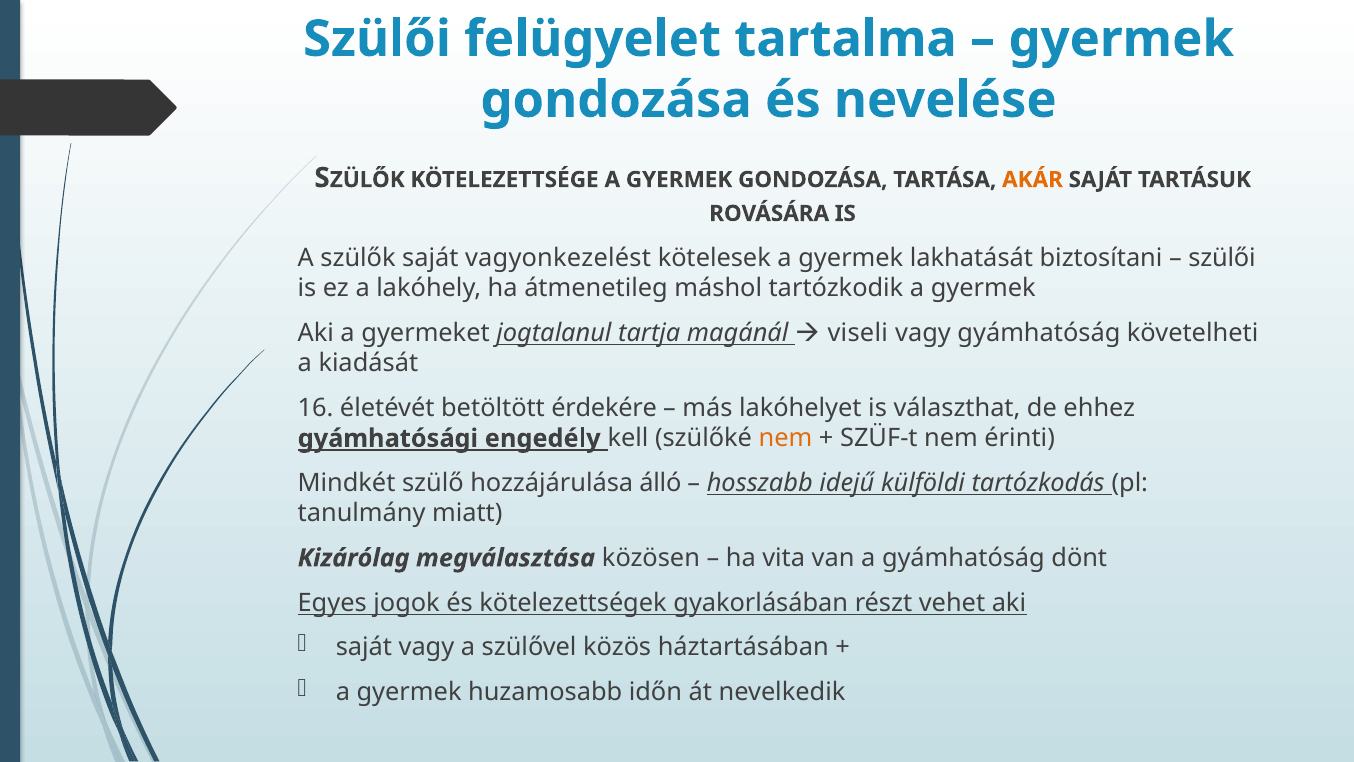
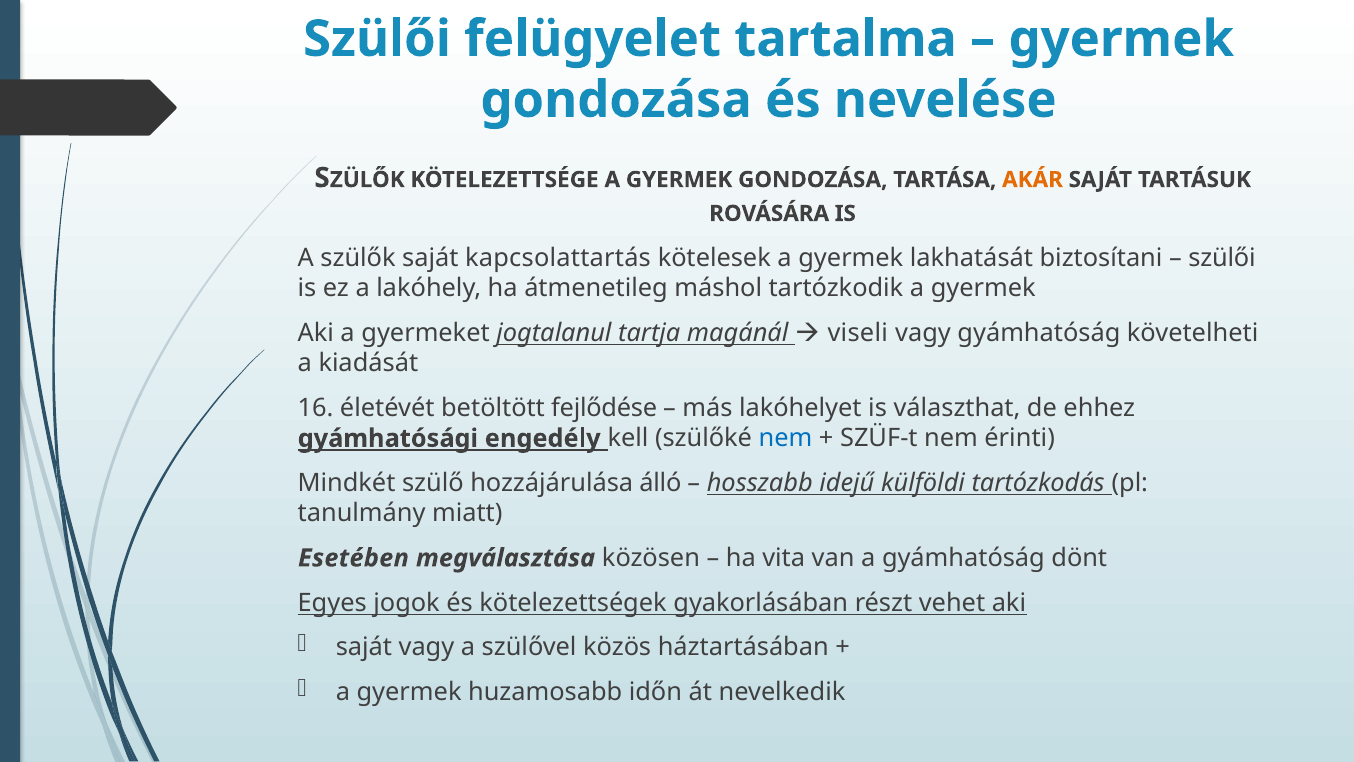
vagyonkezelést: vagyonkezelést -> kapcsolattartás (558, 258)
érdekére: érdekére -> fejlődése (604, 408)
nem colour: orange -> blue (786, 438)
Kizárólag: Kizárólag -> Esetében (353, 558)
